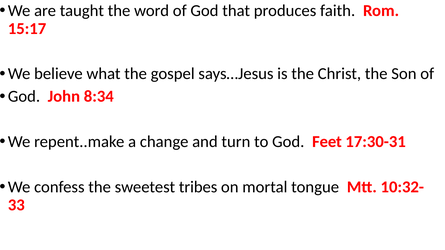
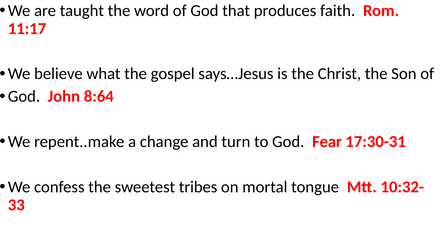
15:17: 15:17 -> 11:17 (27, 29)
8:34: 8:34 -> 8:64 (99, 97)
Feet: Feet -> Fear (327, 142)
